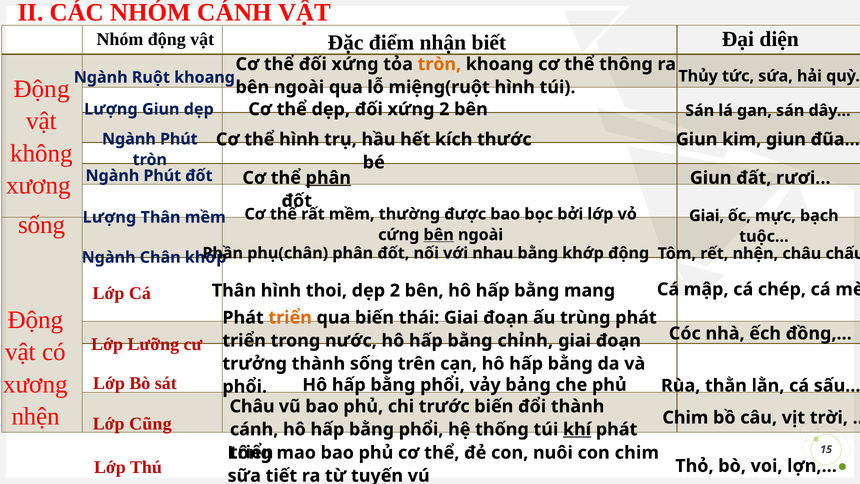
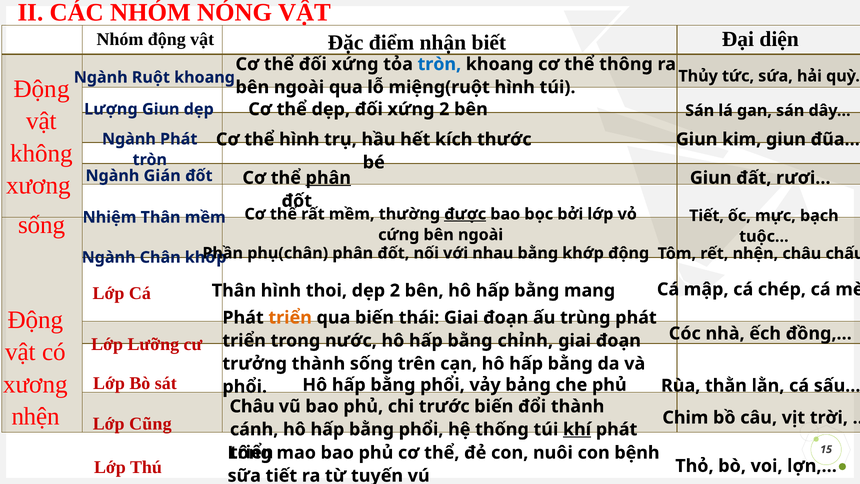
NHÓM CÁNH: CÁNH -> NÓNG (235, 13)
tròn colour: orange -> blue (439, 64)
Phút: Phút -> Phát (179, 139)
Phút: Phút -> Gián (162, 176)
được underline: none -> present (465, 214)
Giai: Giai -> Tiết (707, 216)
Lượng: Lượng -> Nhiệm (110, 217)
bên underline: present -> none (439, 235)
chim: chim -> bệnh (637, 453)
